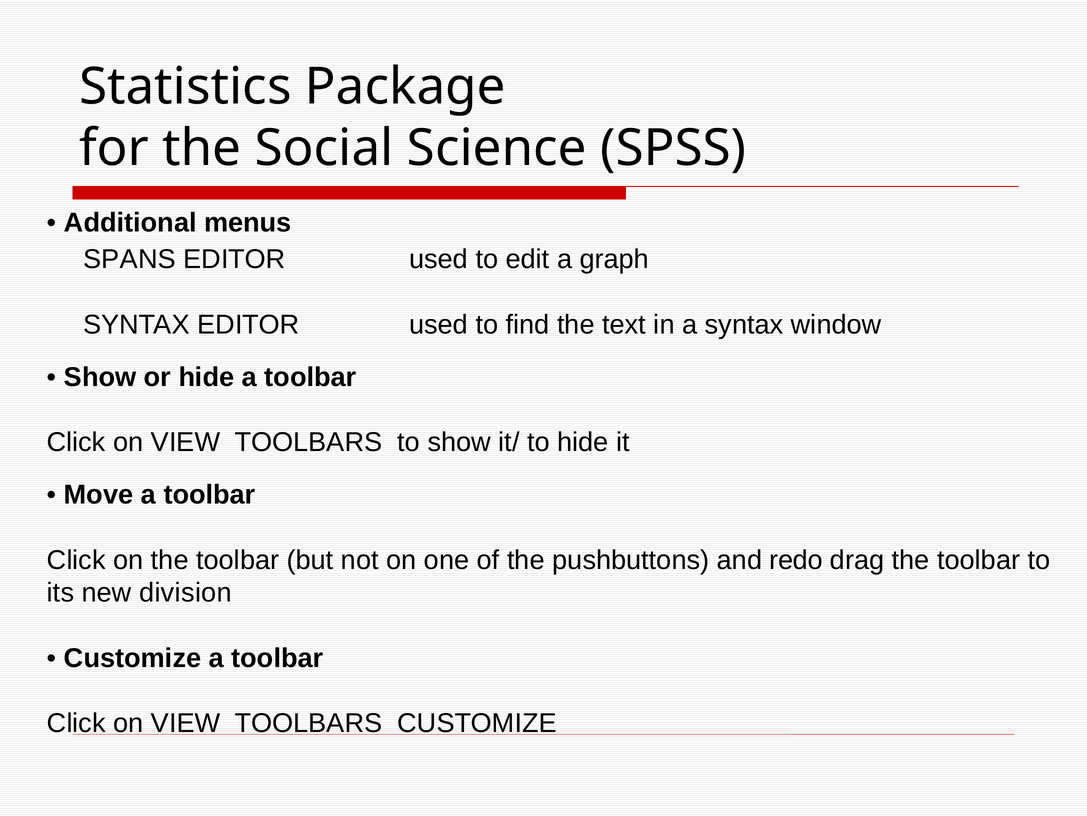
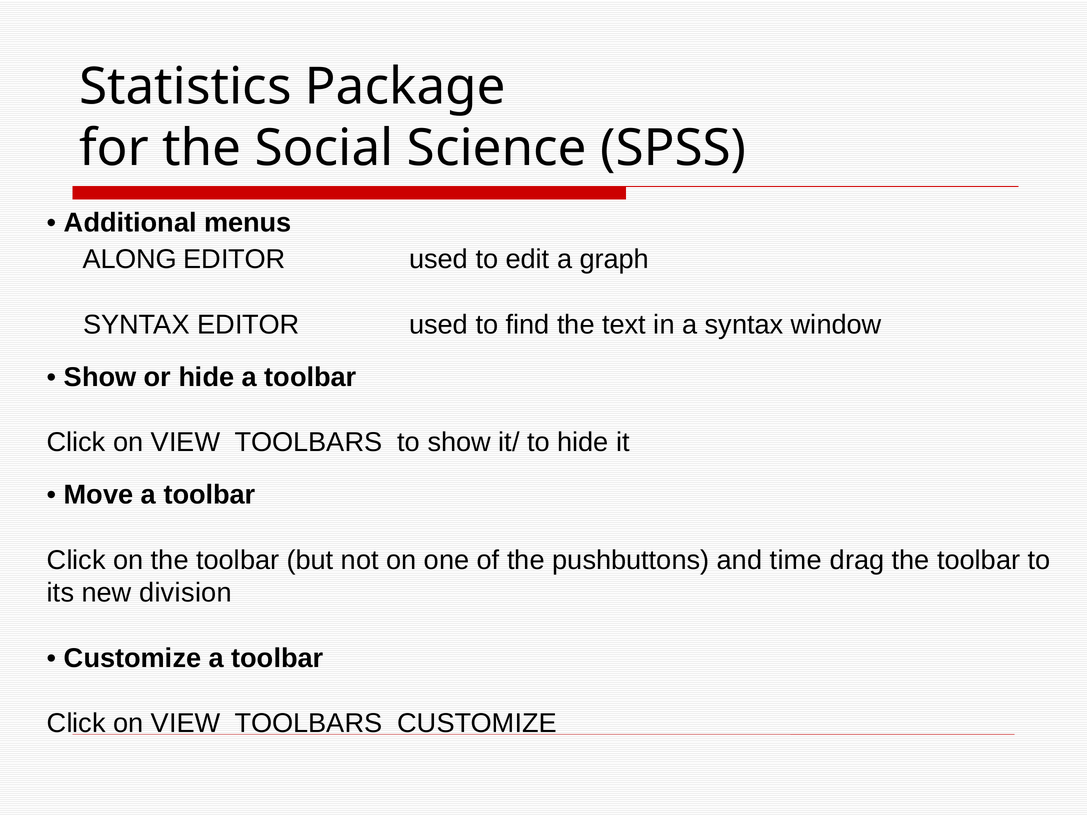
SPANS: SPANS -> ALONG (130, 259)
redo: redo -> time (796, 560)
